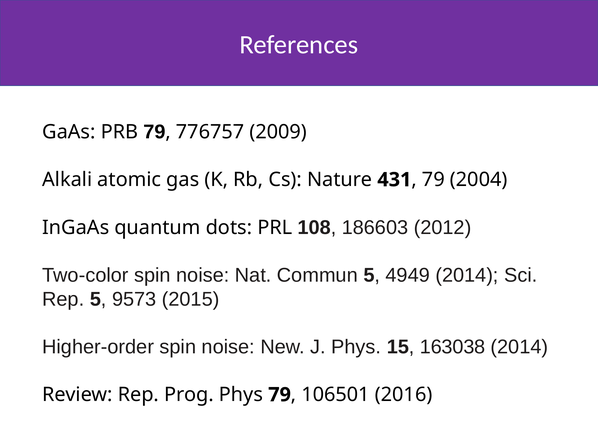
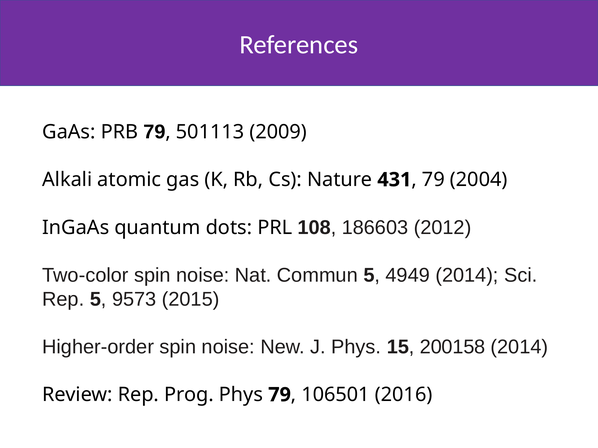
776757: 776757 -> 501113 (210, 132)
163038: 163038 -> 200158 (453, 347)
